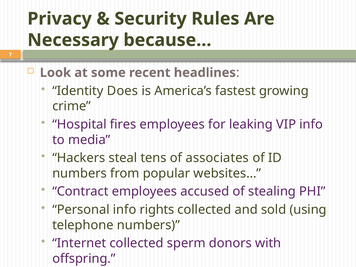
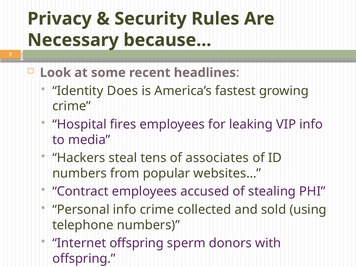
info rights: rights -> crime (157, 210)
Internet collected: collected -> offspring (137, 243)
